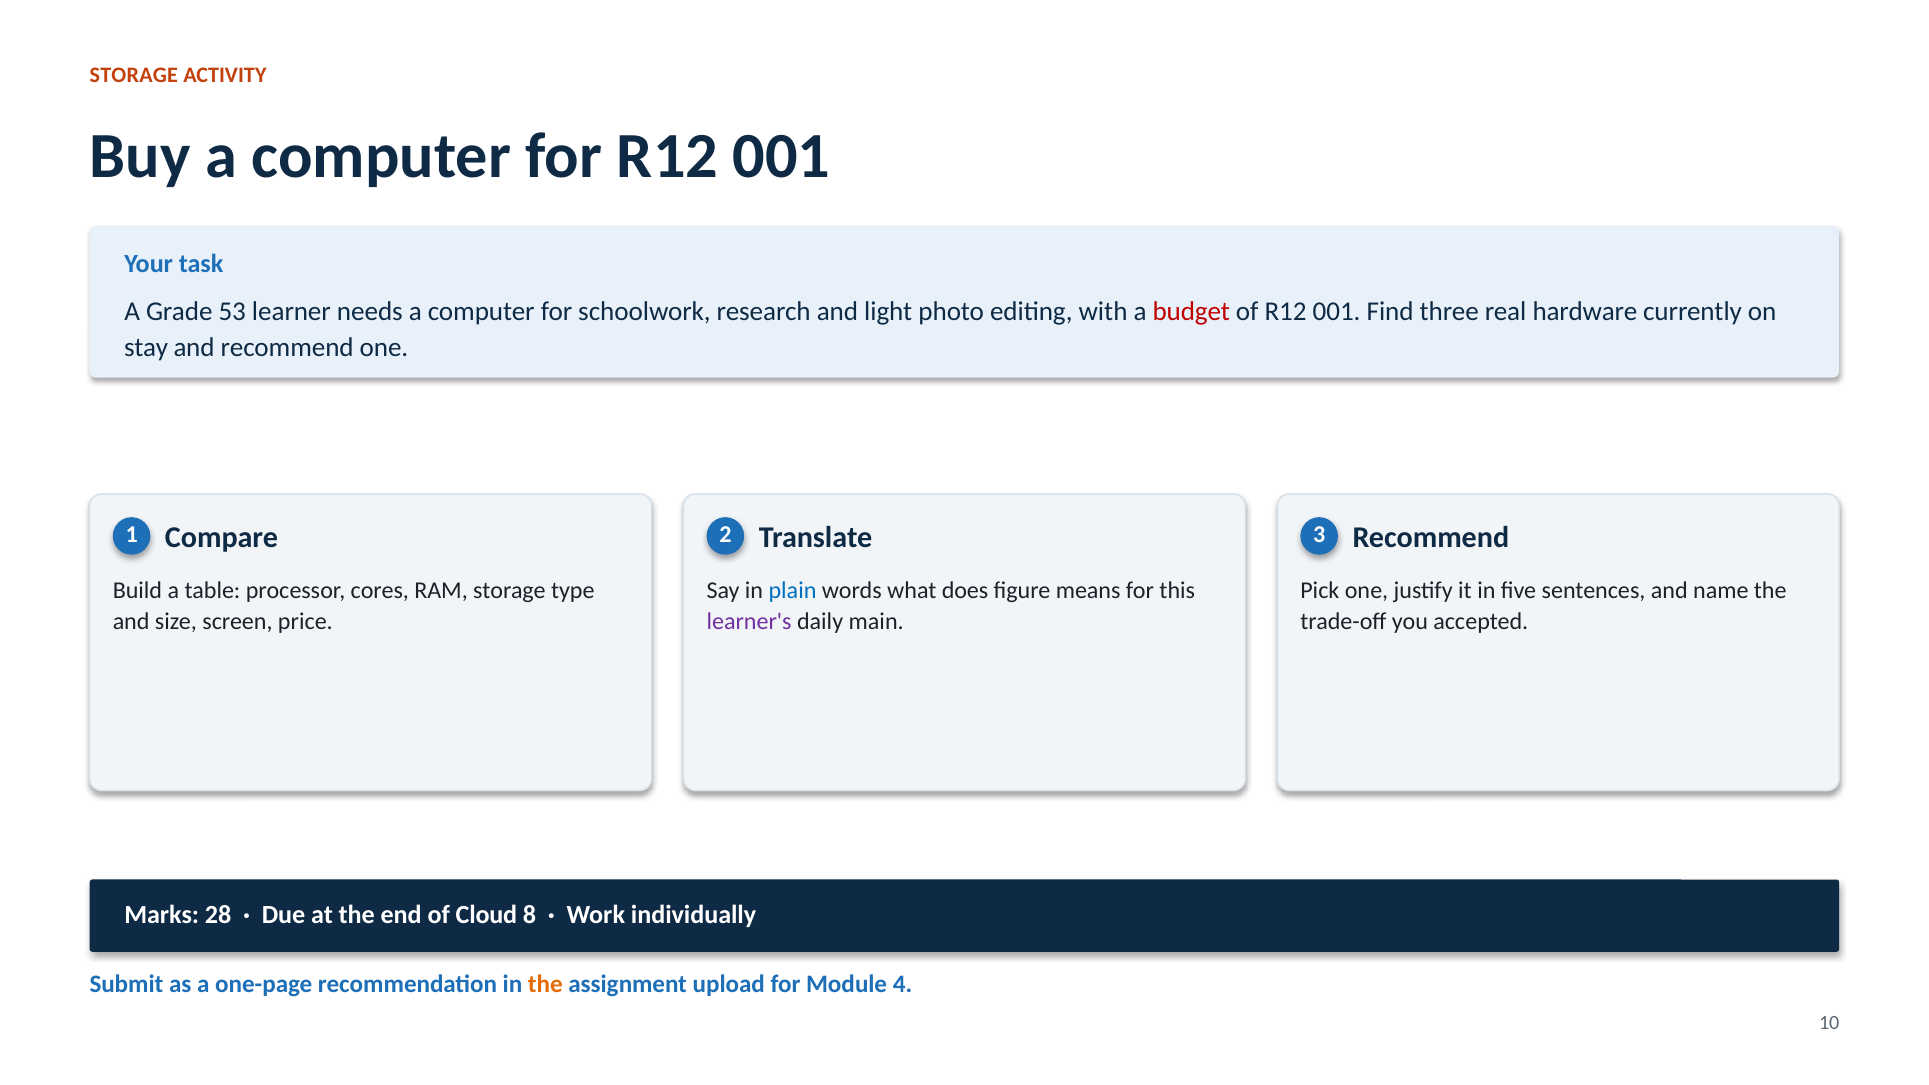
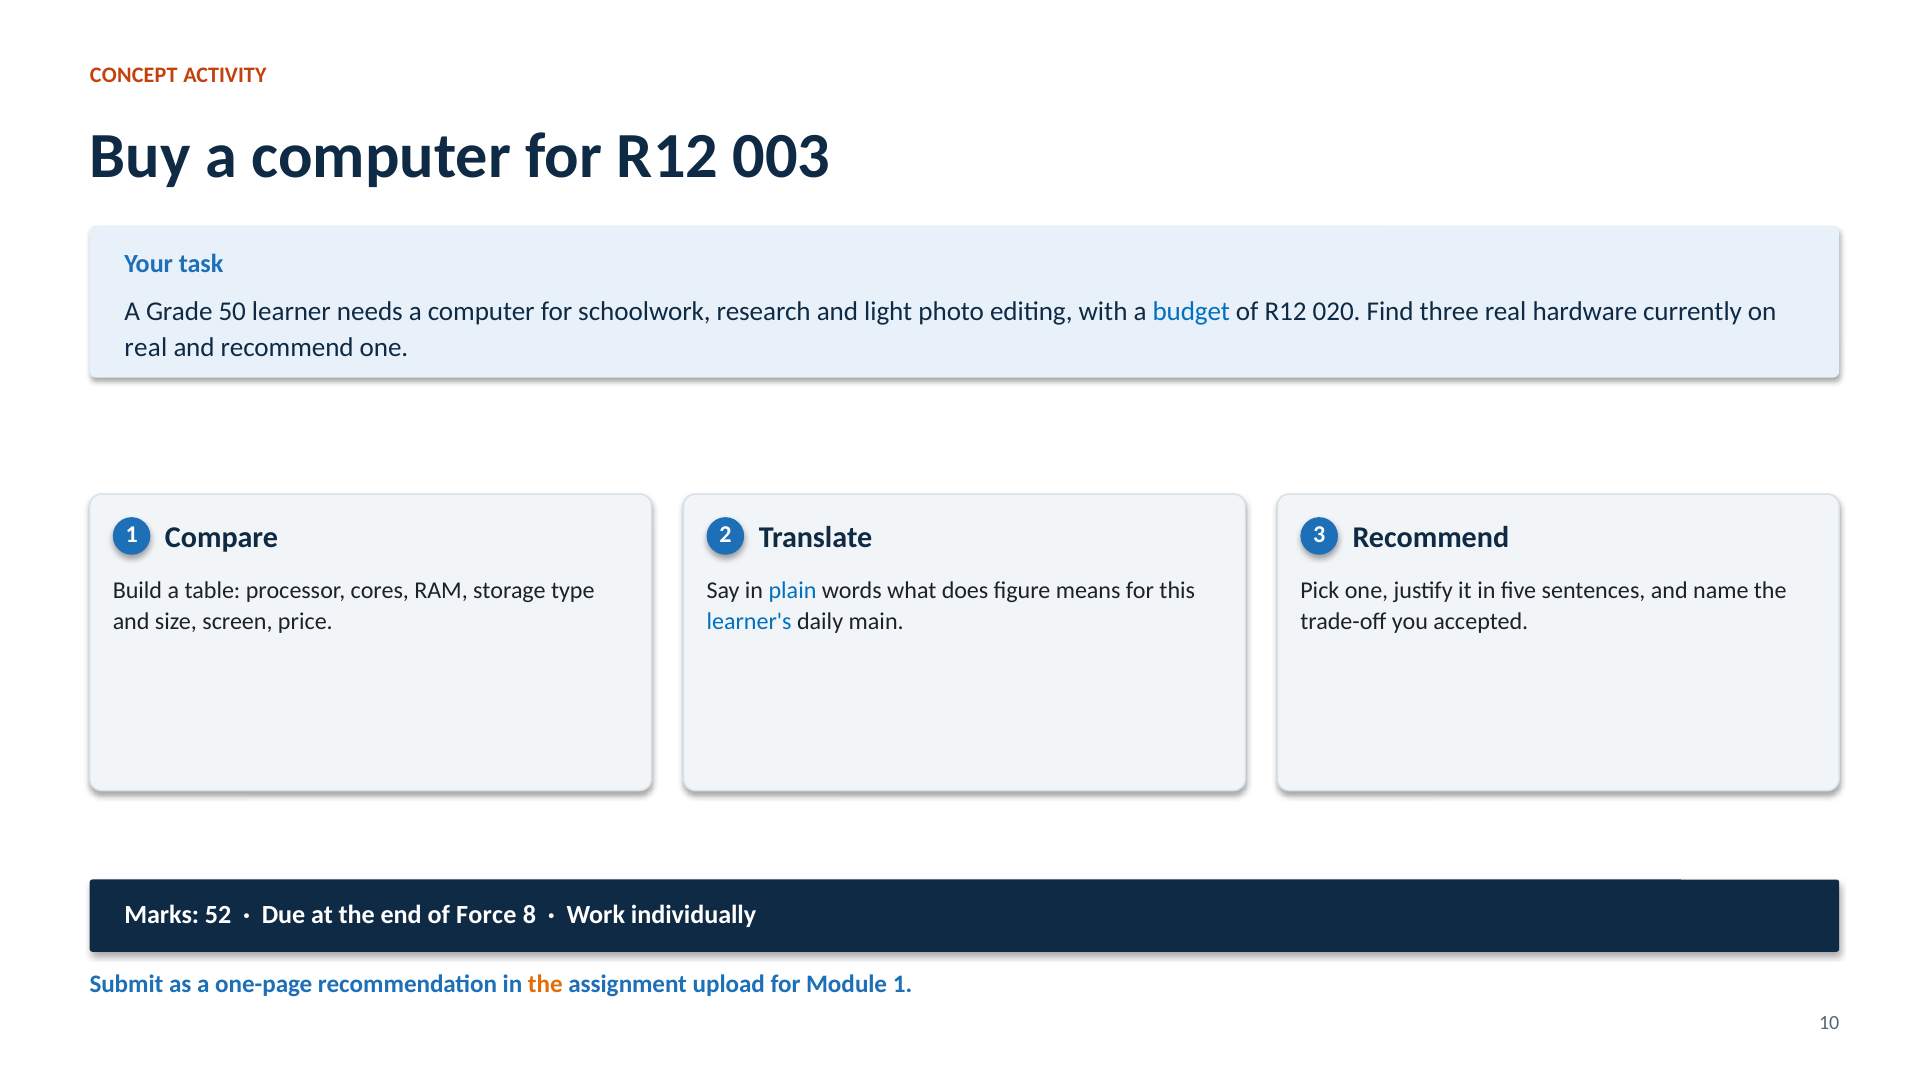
STORAGE: STORAGE -> CONCEPT (134, 76)
for R12 001: 001 -> 003 (782, 156)
53: 53 -> 50 (232, 311)
budget colour: red -> blue (1191, 311)
of R12 001: 001 -> 020 (1337, 311)
stay: stay -> real (146, 348)
learner's colour: purple -> blue (749, 622)
28: 28 -> 52 (218, 915)
Cloud: Cloud -> Force (486, 915)
Module 4: 4 -> 1 (902, 984)
